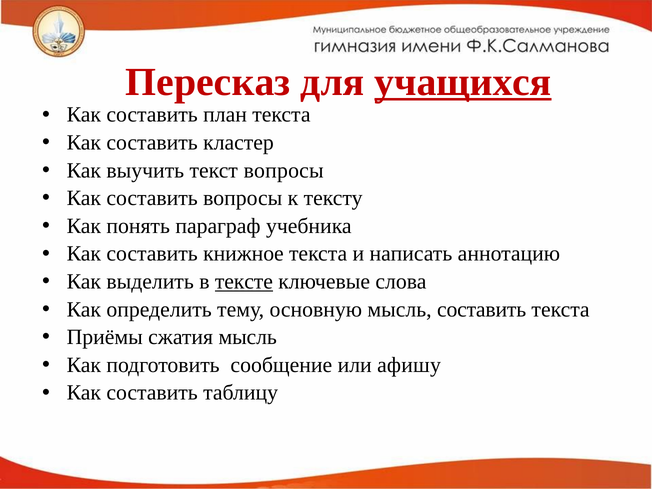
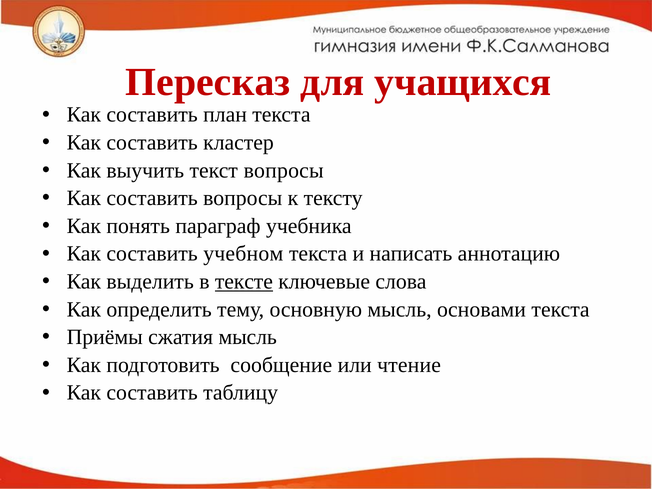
учащихся underline: present -> none (463, 82)
книжное: книжное -> учебном (243, 254)
мысль составить: составить -> основами (481, 309)
афишу: афишу -> чтение (409, 365)
